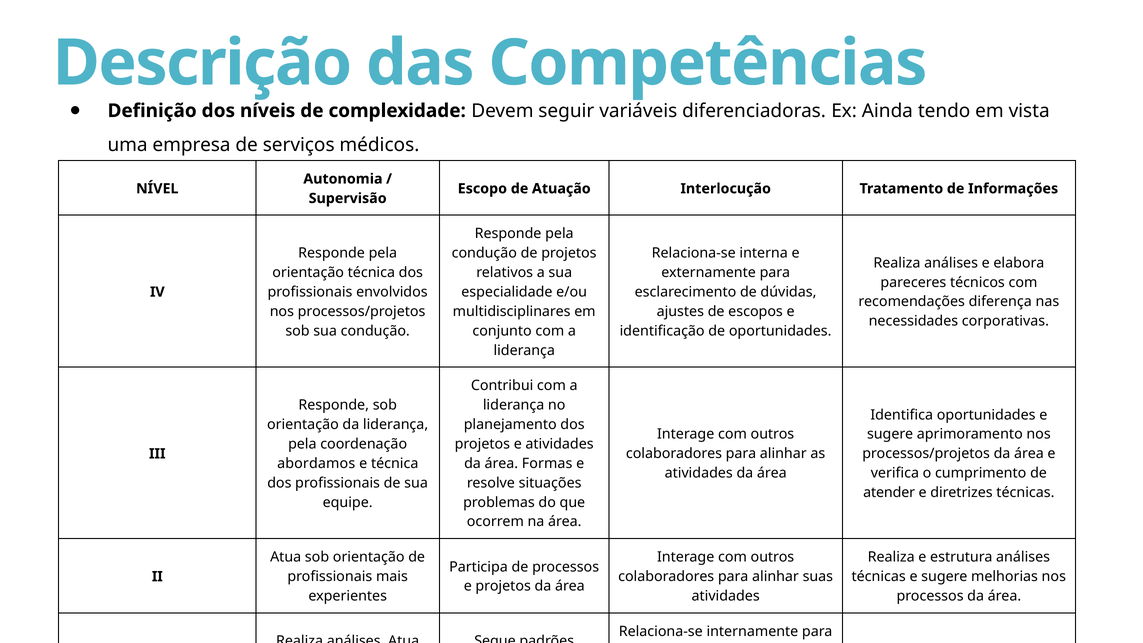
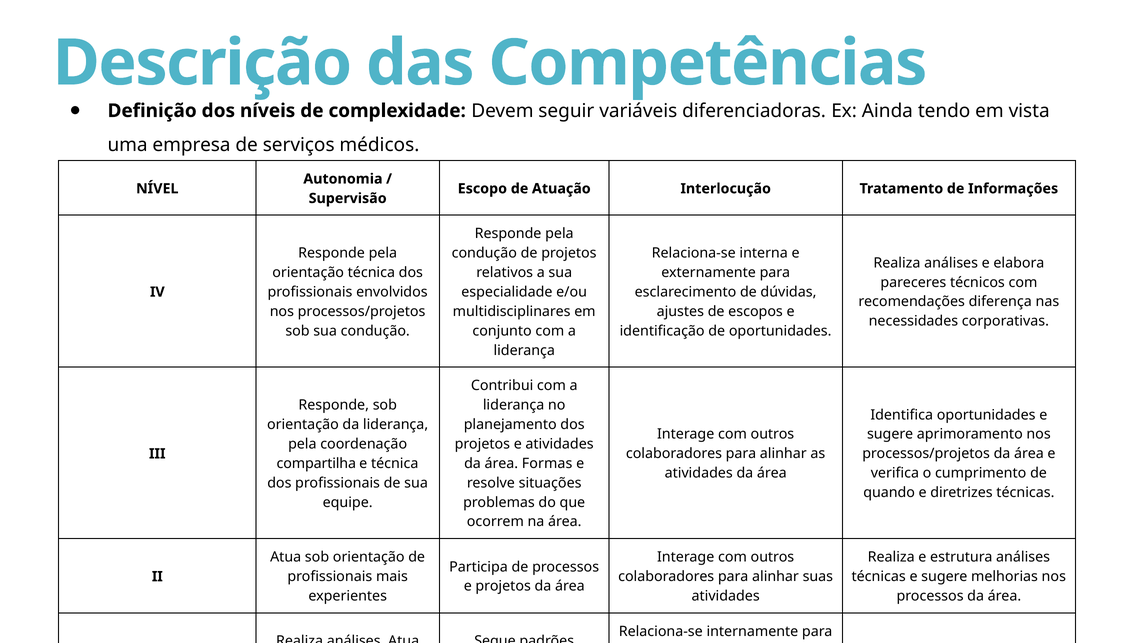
abordamos: abordamos -> compartilha (316, 463)
atender: atender -> quando (889, 493)
